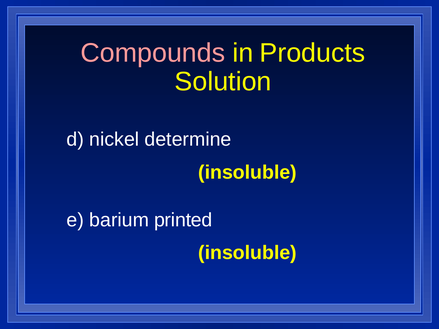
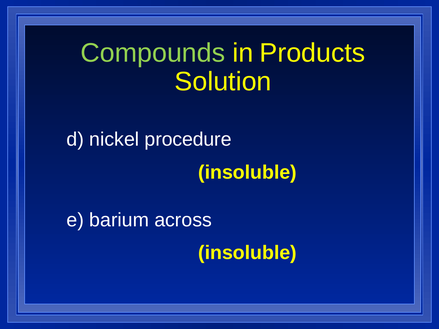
Compounds colour: pink -> light green (153, 53)
determine: determine -> procedure (188, 140)
printed: printed -> across (183, 220)
